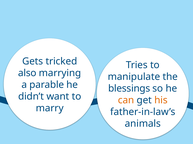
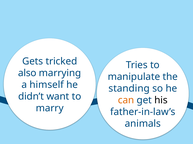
parable: parable -> himself (47, 85)
blessings: blessings -> standing (129, 89)
his colour: orange -> black (161, 101)
